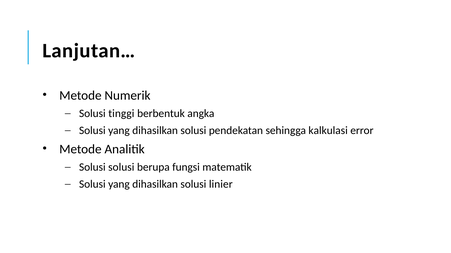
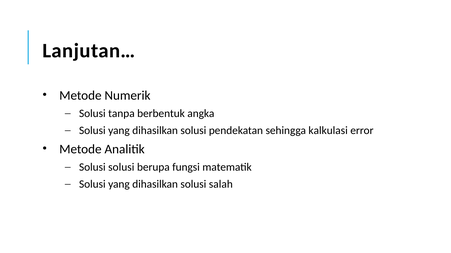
tinggi: tinggi -> tanpa (121, 114)
linier: linier -> salah (221, 185)
